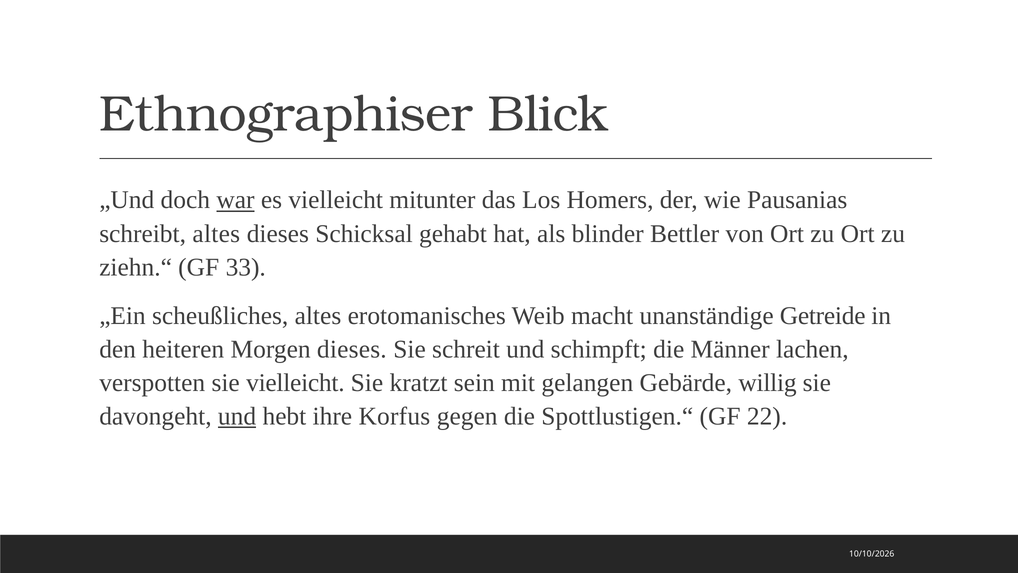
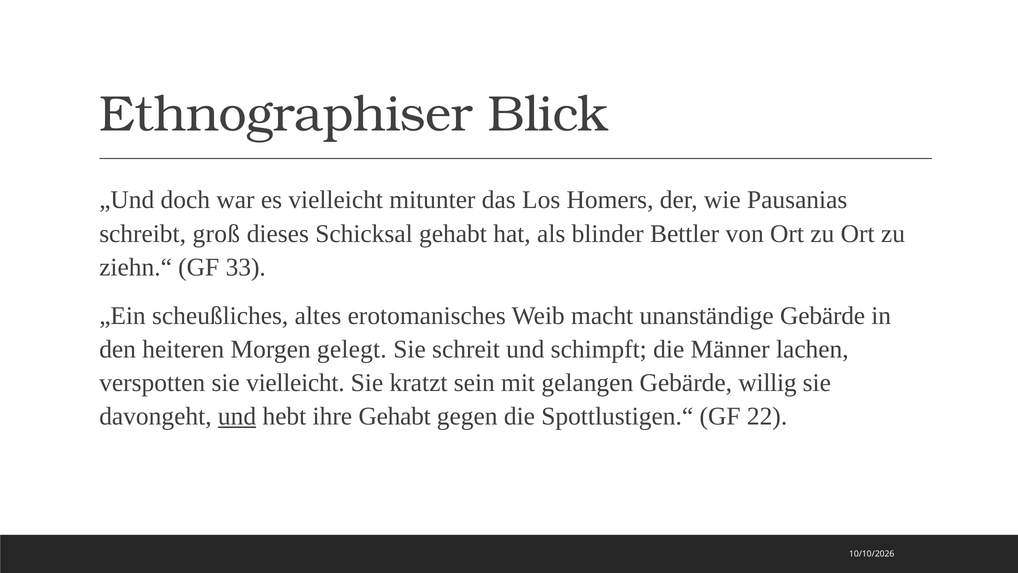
war underline: present -> none (235, 200)
schreibt altes: altes -> groß (216, 234)
unanständige Getreide: Getreide -> Gebärde (823, 316)
Morgen dieses: dieses -> gelegt (352, 349)
ihre Korfus: Korfus -> Gehabt (395, 416)
